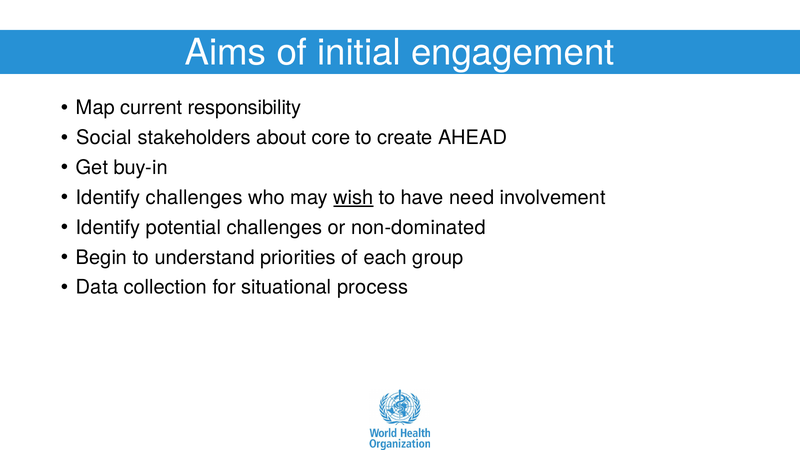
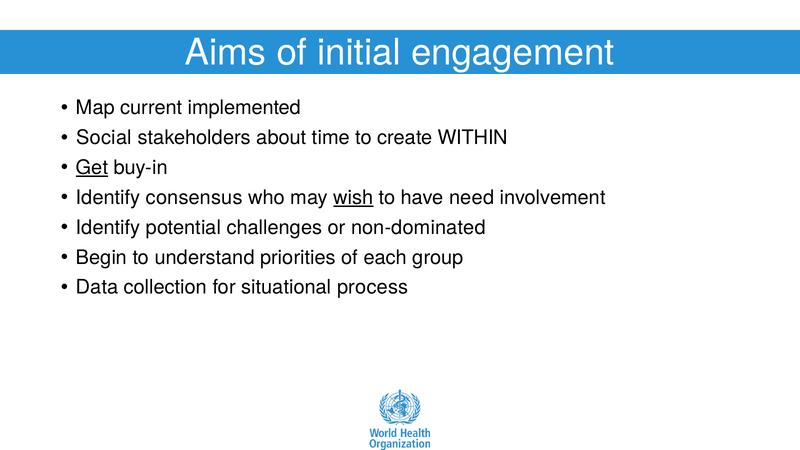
responsibility: responsibility -> implemented (245, 108)
core: core -> time (331, 138)
AHEAD: AHEAD -> WITHIN (473, 138)
Get underline: none -> present (92, 168)
Identify challenges: challenges -> consensus (194, 198)
